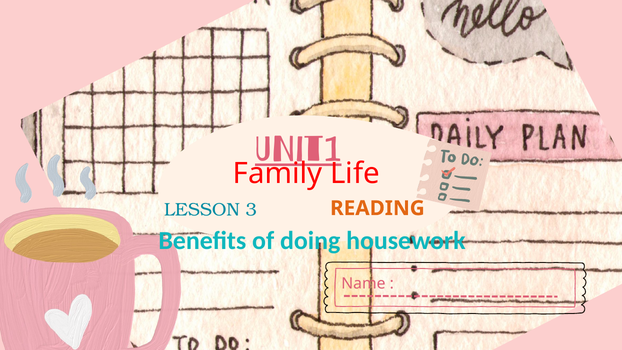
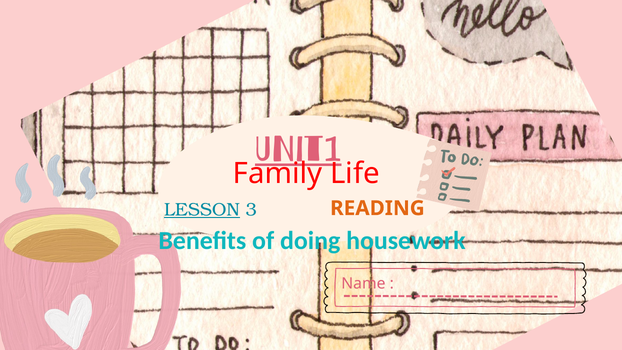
LESSON underline: none -> present (202, 210)
